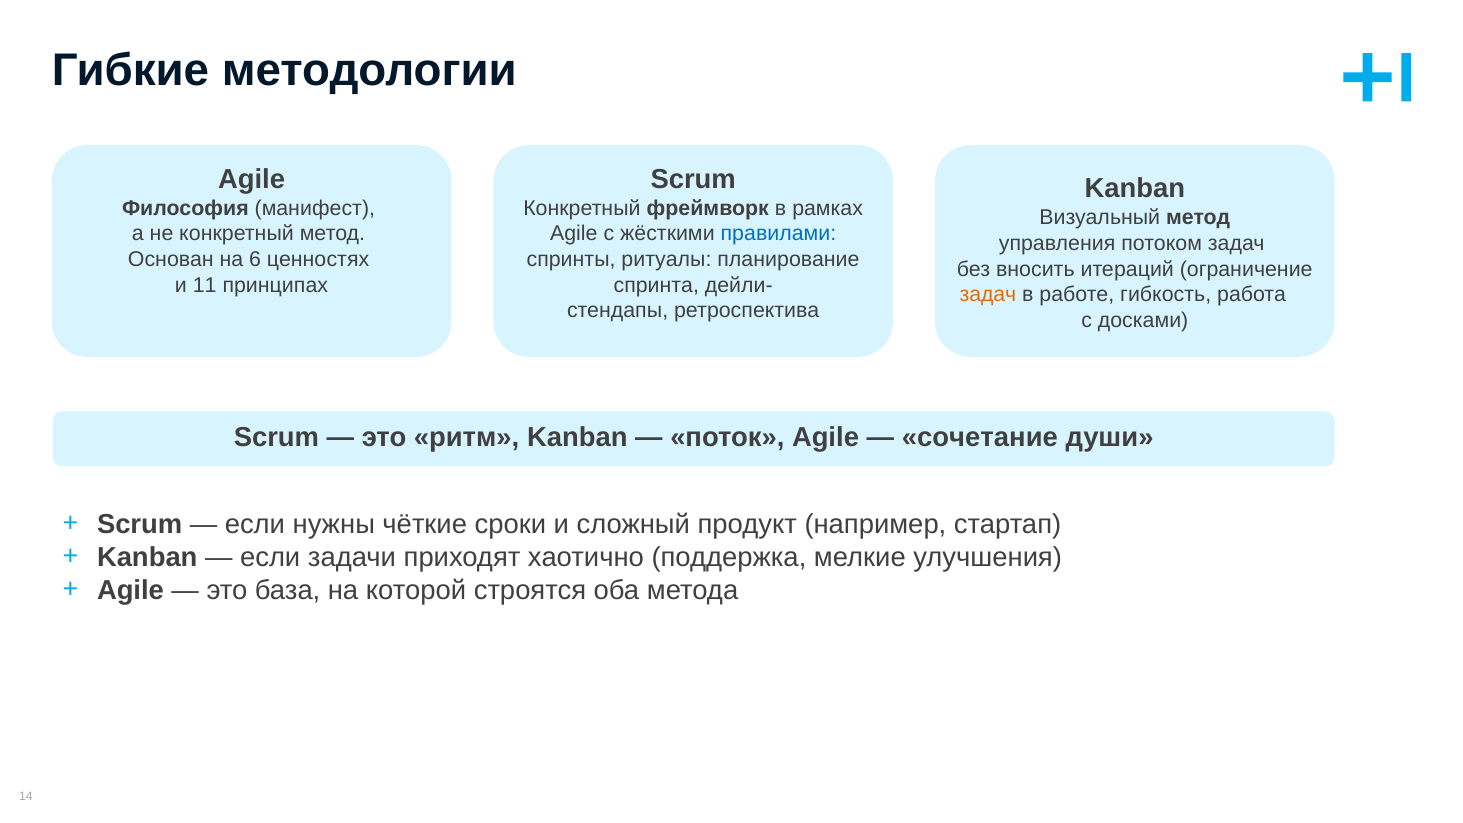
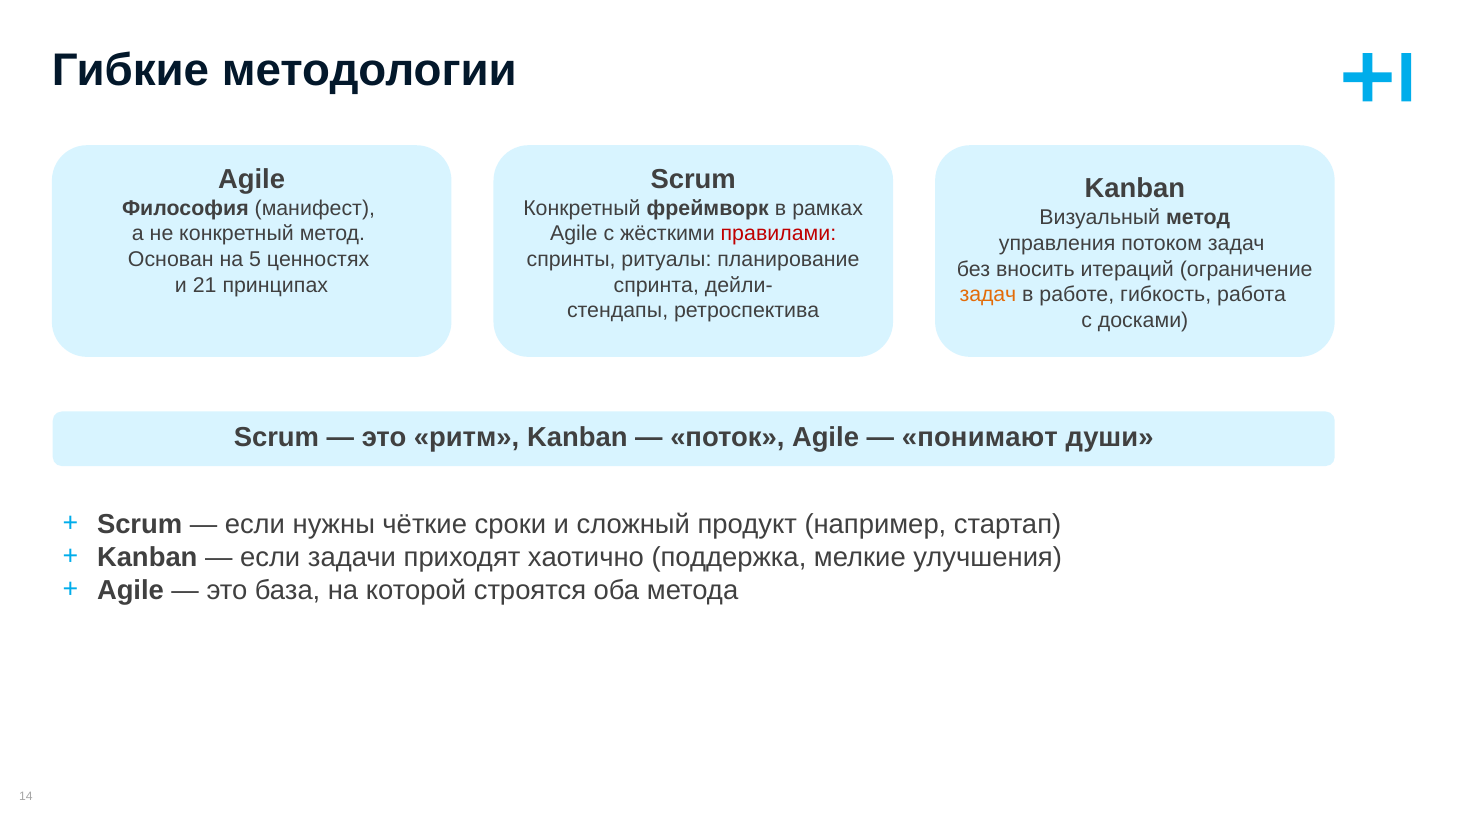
правилами colour: blue -> red (778, 234)
6: 6 -> 5 (255, 259)
11: 11 -> 21 (205, 285)
сочетание: сочетание -> понимают (980, 438)
